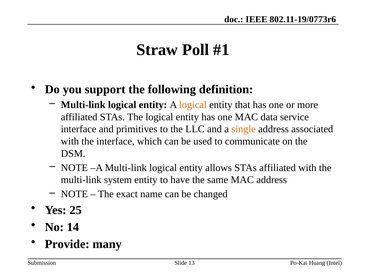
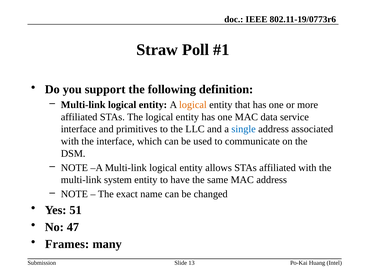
single colour: orange -> blue (244, 129)
25: 25 -> 51 (76, 210)
14: 14 -> 47 (73, 228)
Provide: Provide -> Frames (67, 245)
